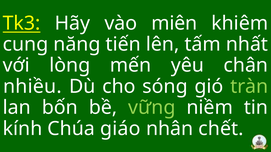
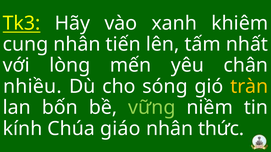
miên: miên -> xanh (174, 23)
cung năng: năng -> nhân (77, 44)
tràn colour: light green -> yellow (249, 87)
chết: chết -> thức (221, 129)
